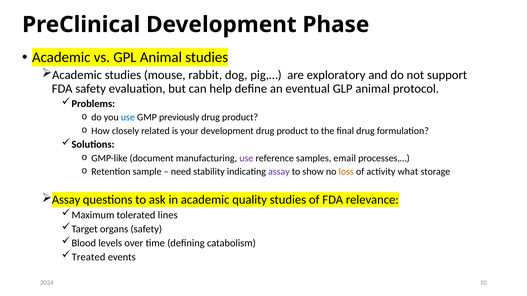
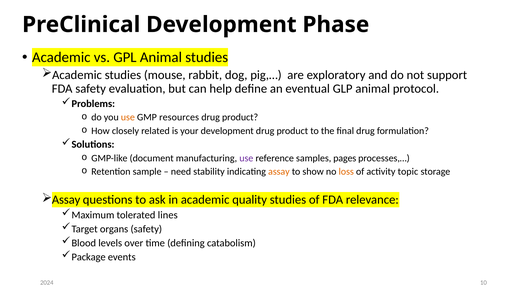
use colour: blue -> orange (128, 118)
previously: previously -> resources (179, 118)
email: email -> pages (345, 158)
assay colour: purple -> orange (279, 172)
what: what -> topic (408, 172)
Treated: Treated -> Package (89, 257)
